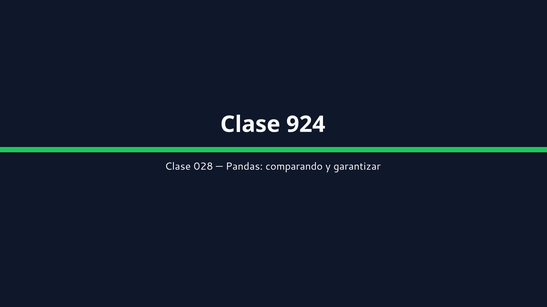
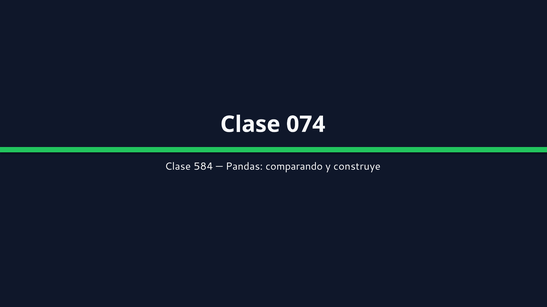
924: 924 -> 074 (306, 125)
028: 028 -> 584 (203, 167)
garantizar: garantizar -> construye (357, 167)
